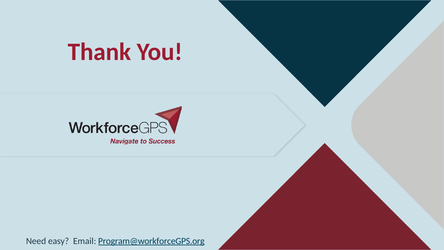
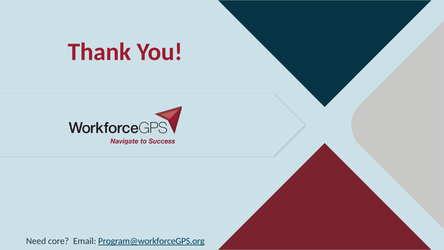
easy: easy -> core (59, 241)
